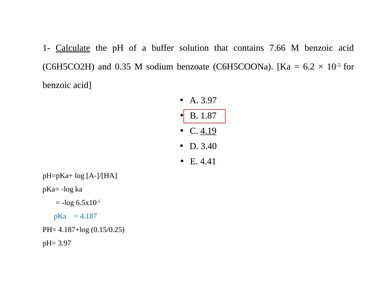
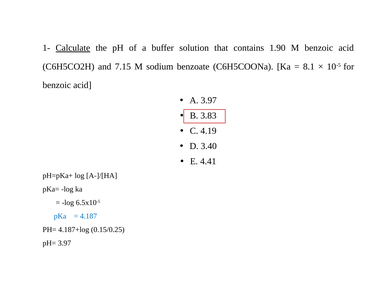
7.66: 7.66 -> 1.90 (277, 48)
0.35: 0.35 -> 7.15 (123, 67)
6.2: 6.2 -> 8.1 (309, 67)
1.87: 1.87 -> 3.83 (208, 116)
4.19 underline: present -> none (208, 131)
